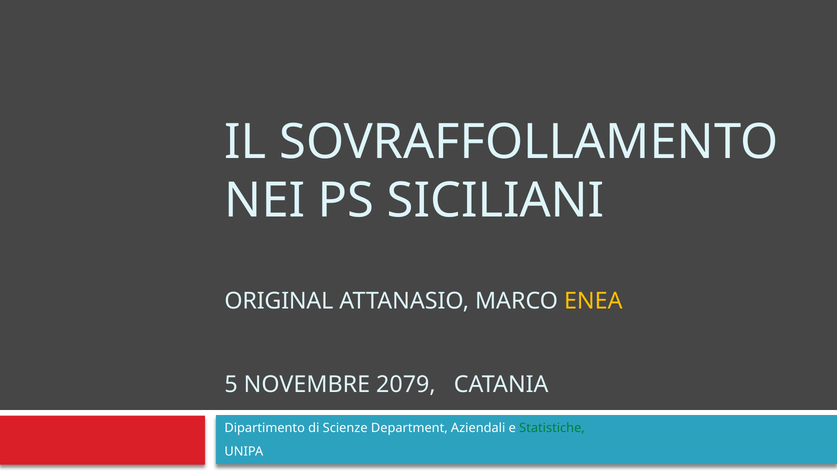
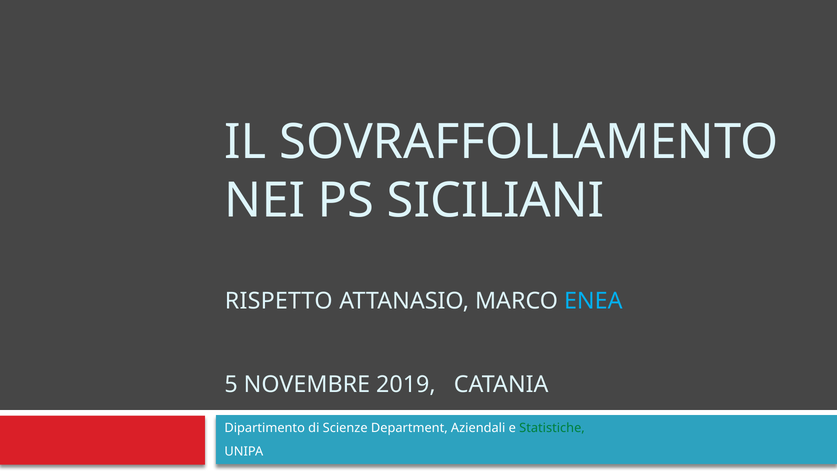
ORIGINAL: ORIGINAL -> RISPETTO (279, 301)
ENEA colour: yellow -> light blue (593, 301)
2079: 2079 -> 2019 (406, 385)
